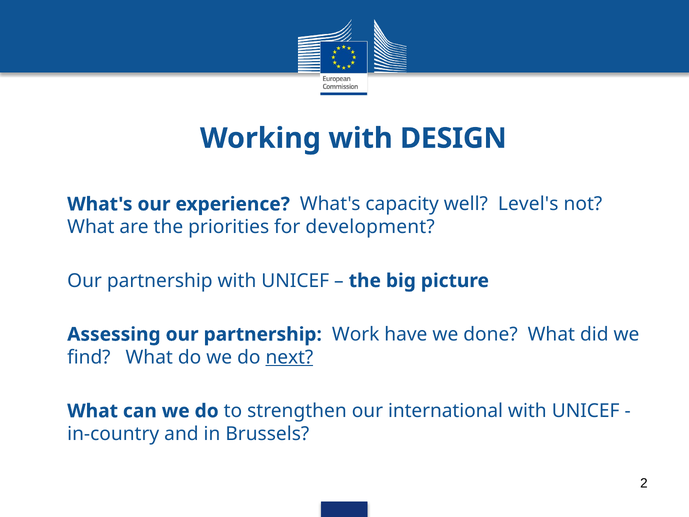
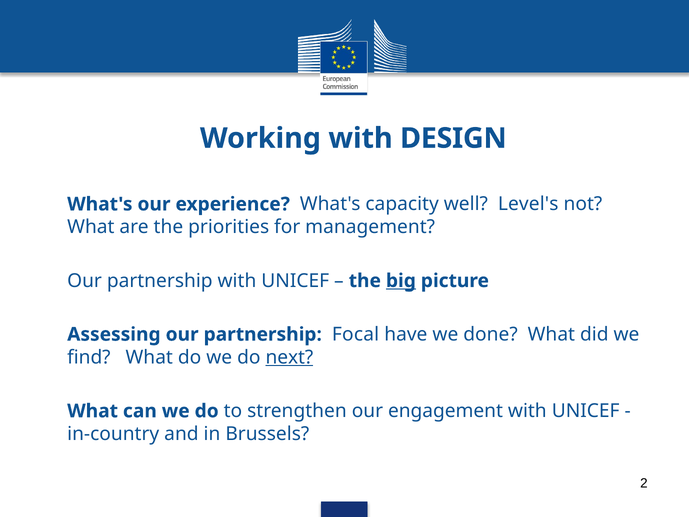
development: development -> management (370, 227)
big underline: none -> present (401, 281)
Work: Work -> Focal (356, 334)
international: international -> engagement (446, 411)
